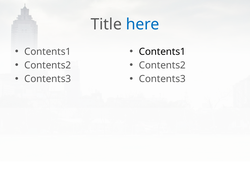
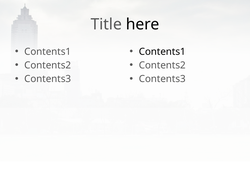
here colour: blue -> black (143, 24)
